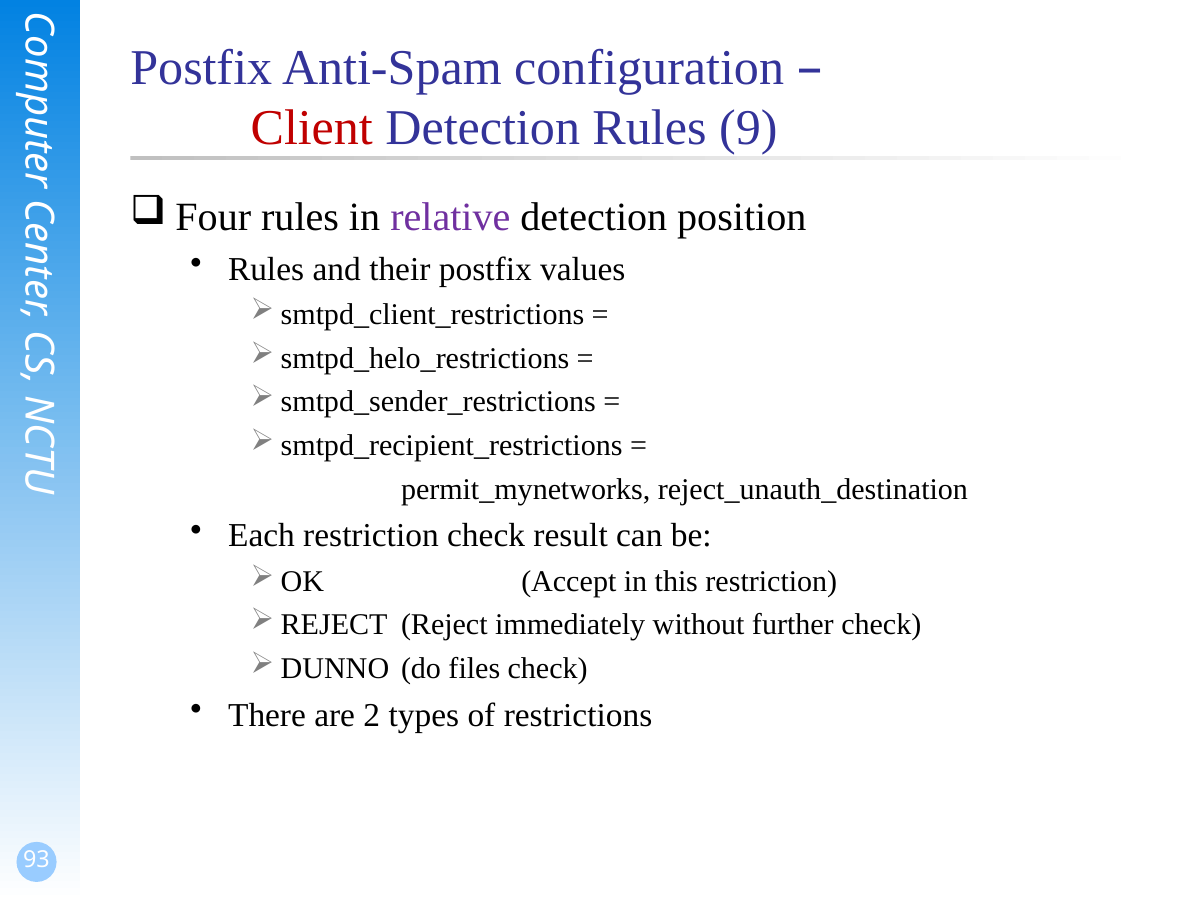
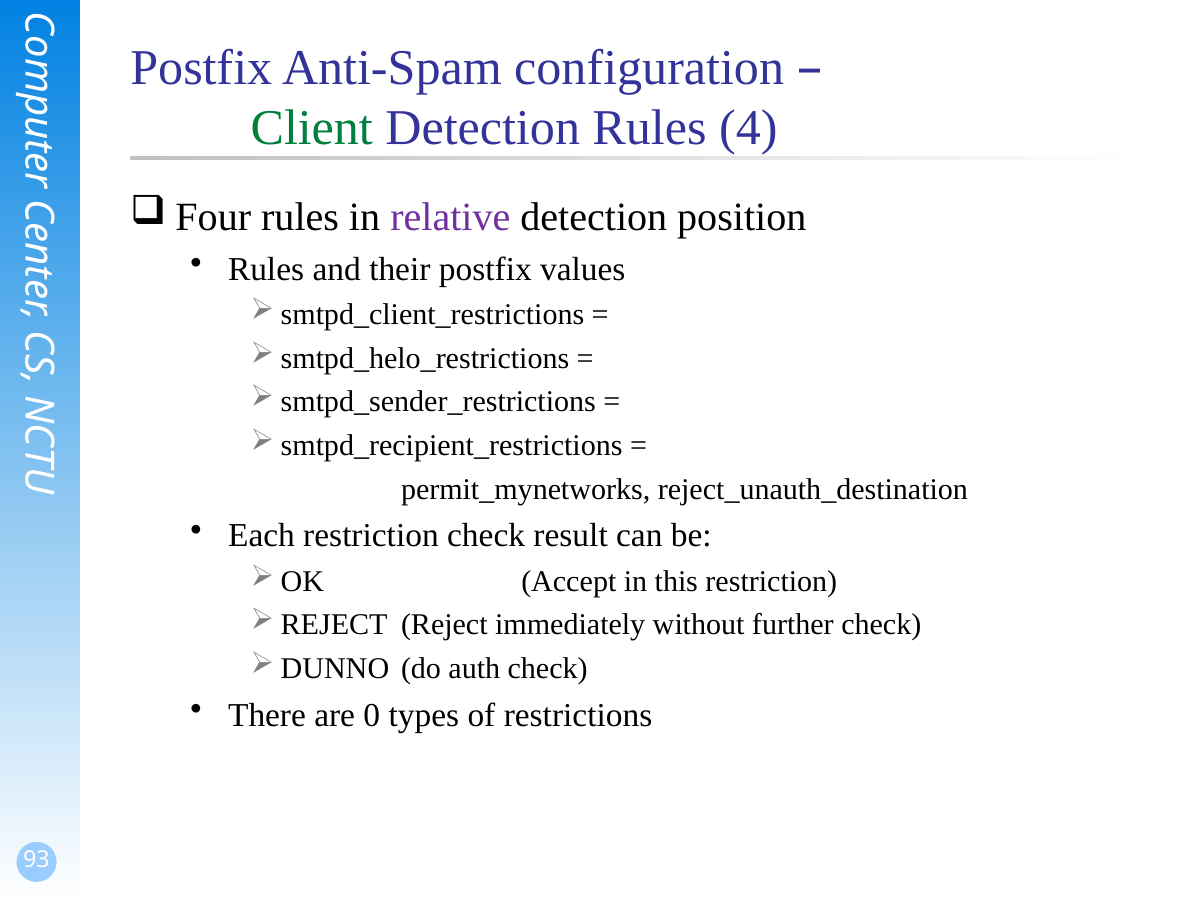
Client colour: red -> green (312, 128)
9: 9 -> 4 (748, 128)
files: files -> auth (474, 669)
2: 2 -> 0 (372, 715)
